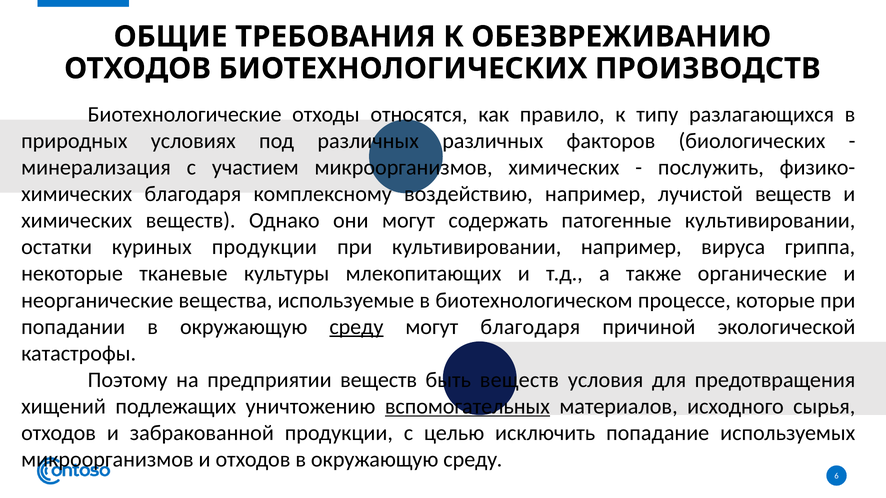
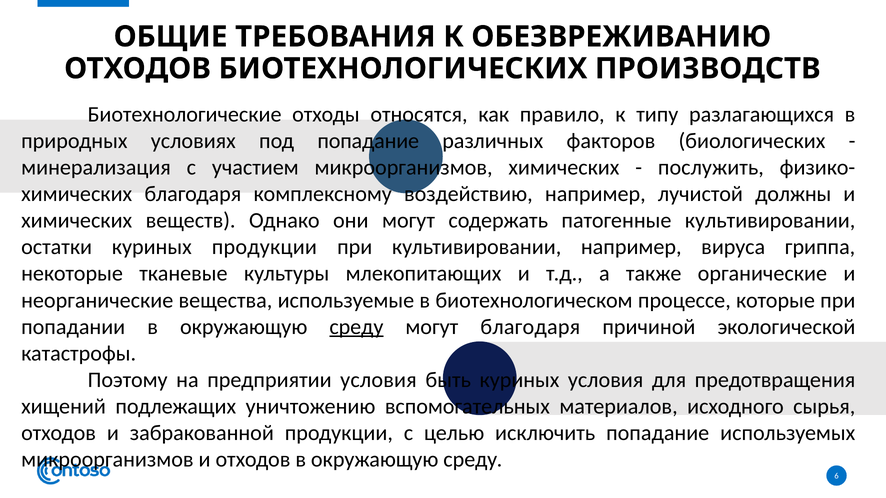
под различных: различных -> попадание (368, 141)
лучистой веществ: веществ -> должны (793, 194)
предприятии веществ: веществ -> условия (378, 380)
быть веществ: веществ -> куриных (519, 380)
вспомогательных underline: present -> none (467, 407)
